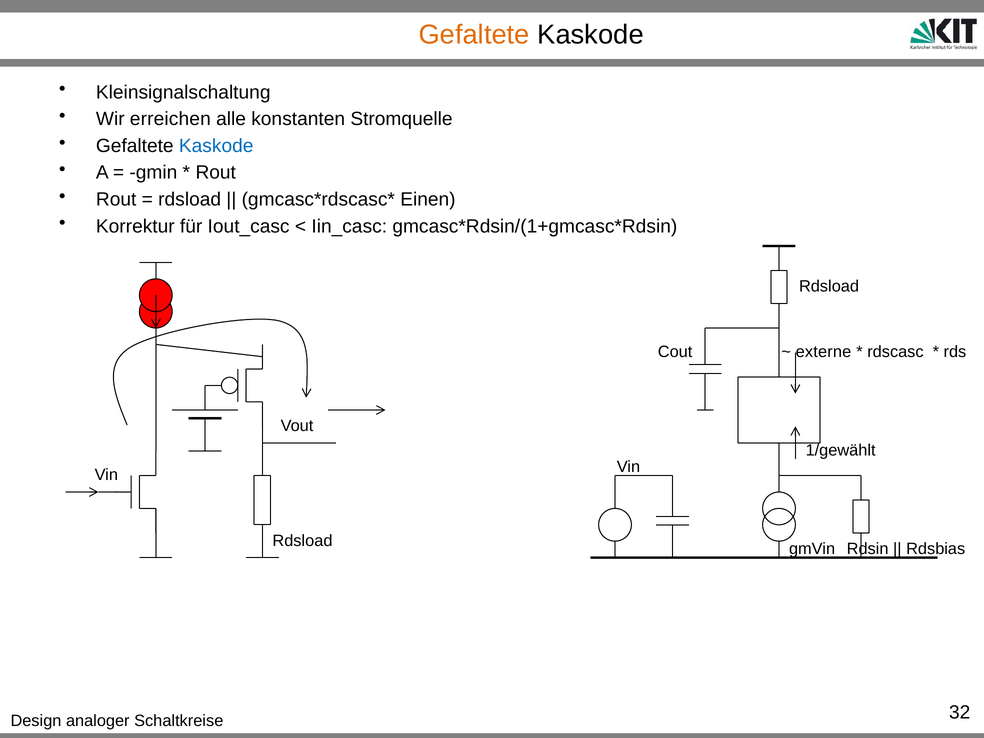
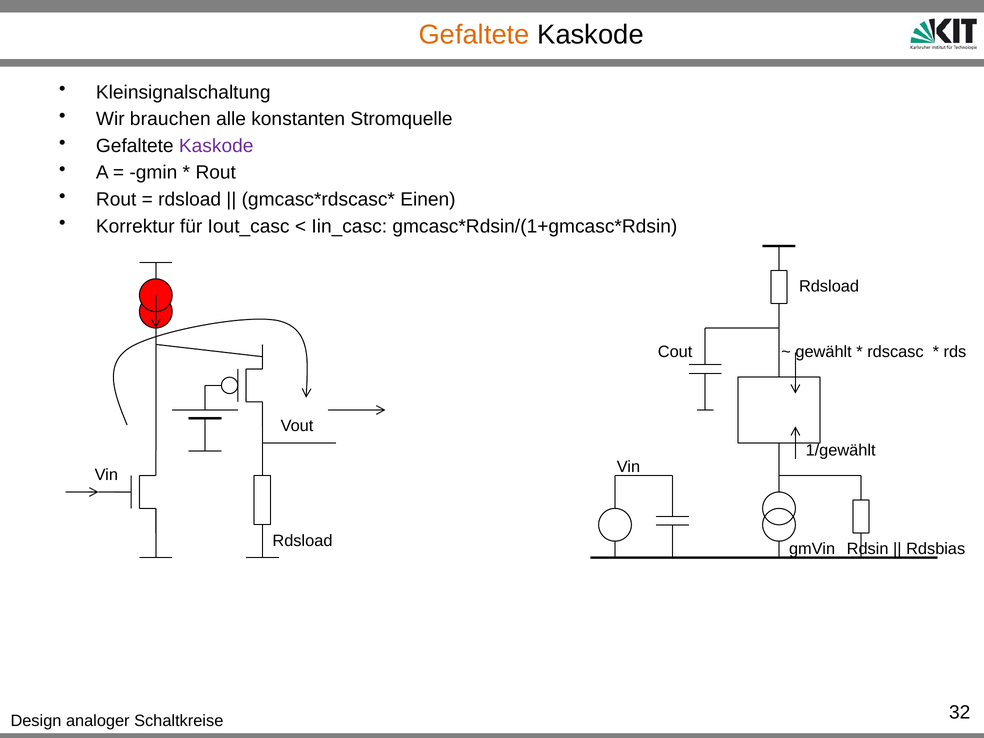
erreichen: erreichen -> brauchen (170, 119)
Kaskode colour: blue -> purple (216, 146)
externe: externe -> gewählt (824, 352)
